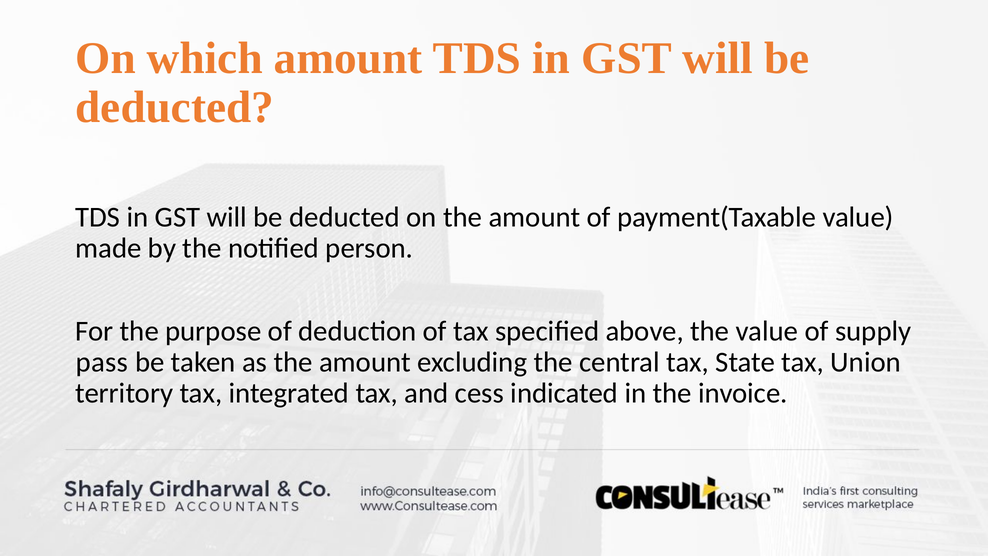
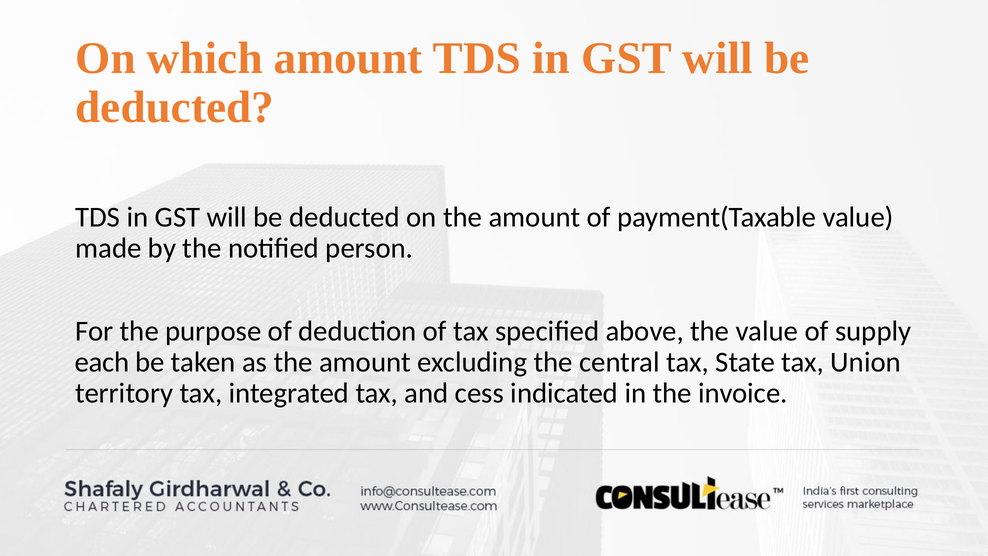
pass: pass -> each (102, 362)
